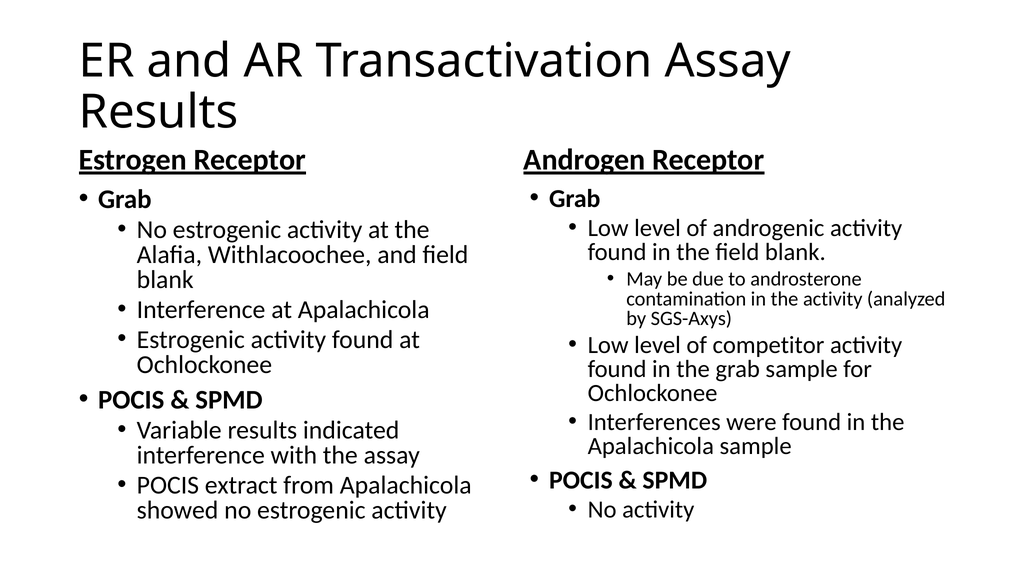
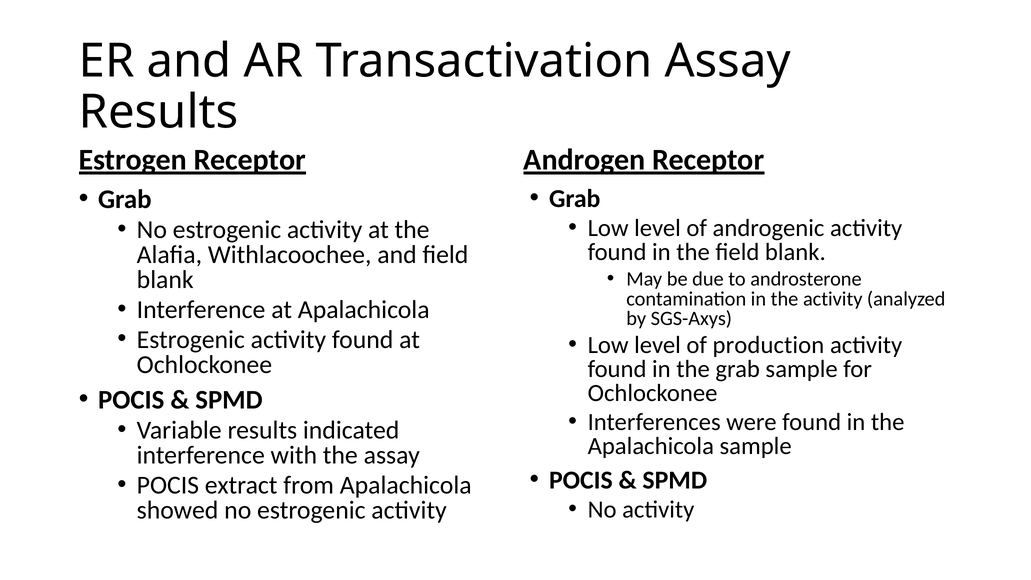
competitor: competitor -> production (768, 345)
